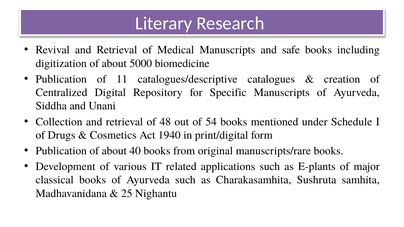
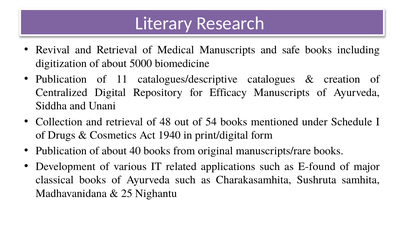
Specific: Specific -> Efficacy (228, 93)
E-plants: E-plants -> E-found (317, 167)
